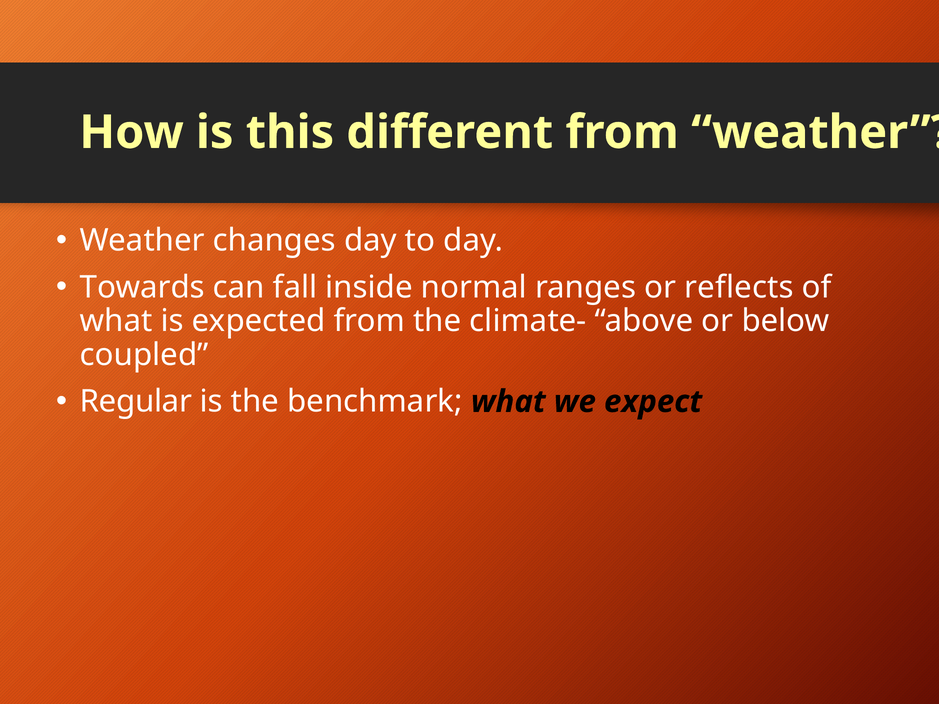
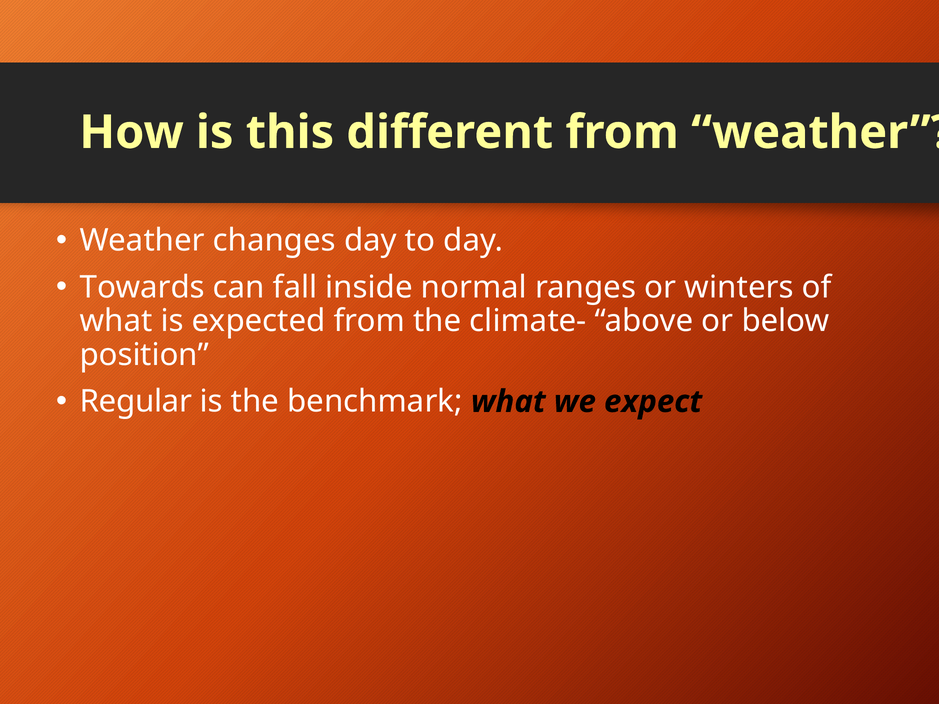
reflects: reflects -> winters (739, 287)
coupled: coupled -> position (144, 355)
